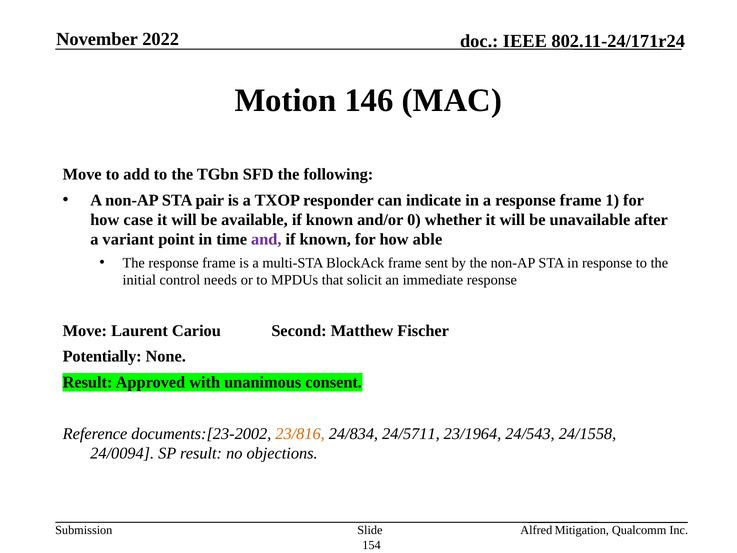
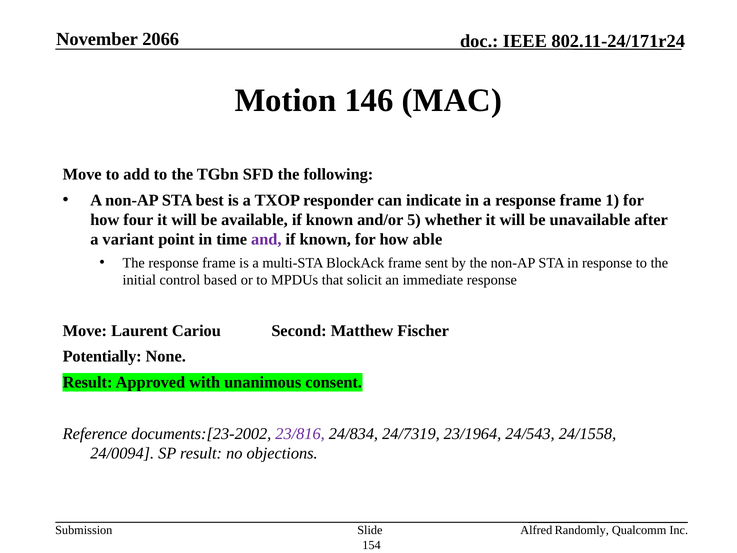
2022: 2022 -> 2066 (161, 39)
pair: pair -> best (210, 200)
case: case -> four (138, 220)
0: 0 -> 5 (414, 220)
needs: needs -> based (220, 280)
23/816 colour: orange -> purple (300, 434)
24/5711: 24/5711 -> 24/7319 (411, 434)
Mitigation: Mitigation -> Randomly (582, 530)
